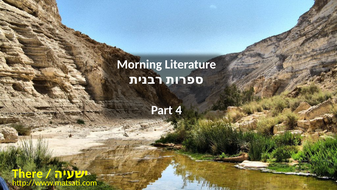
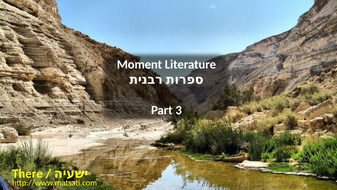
Morning: Morning -> Moment (139, 64)
4: 4 -> 3 (179, 110)
